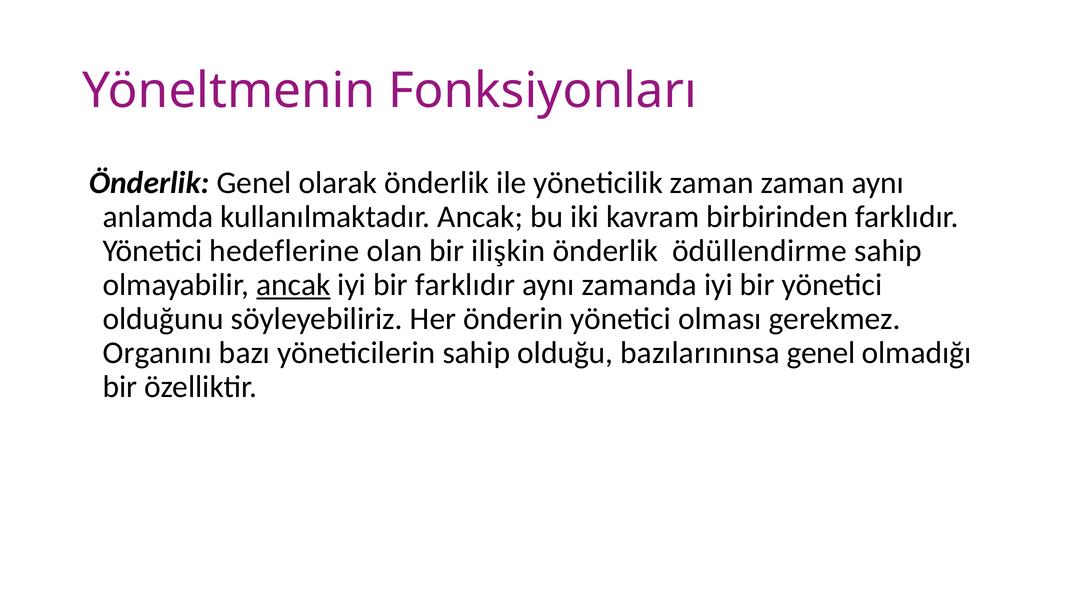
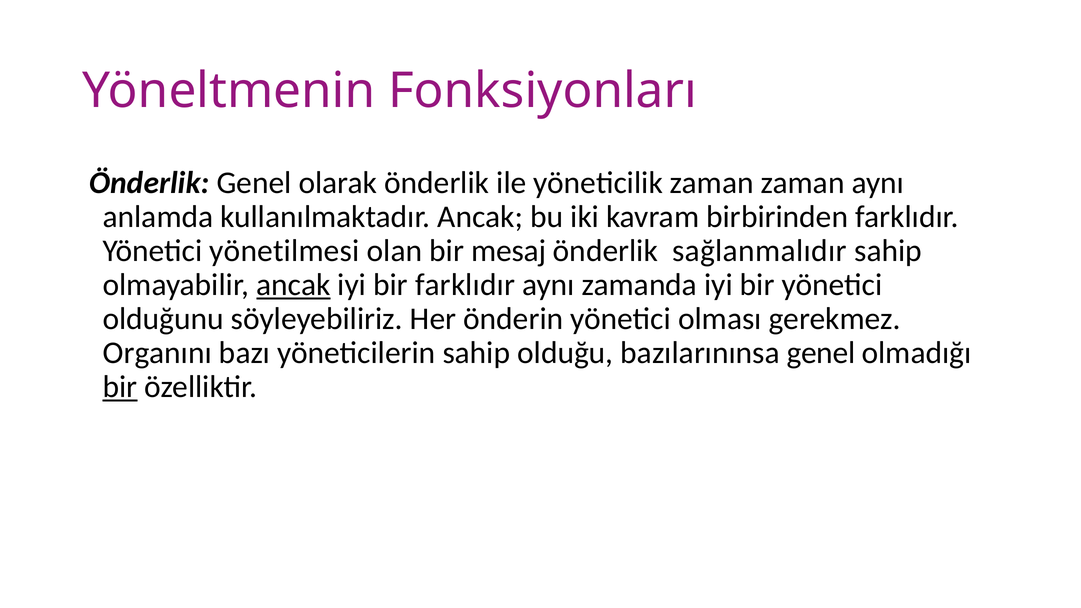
hedeflerine: hedeflerine -> yönetilmesi (284, 251)
ilişkin: ilişkin -> mesaj (509, 251)
ödüllendirme: ödüllendirme -> sağlanmalıdır (759, 251)
bir underline: none -> present (120, 387)
